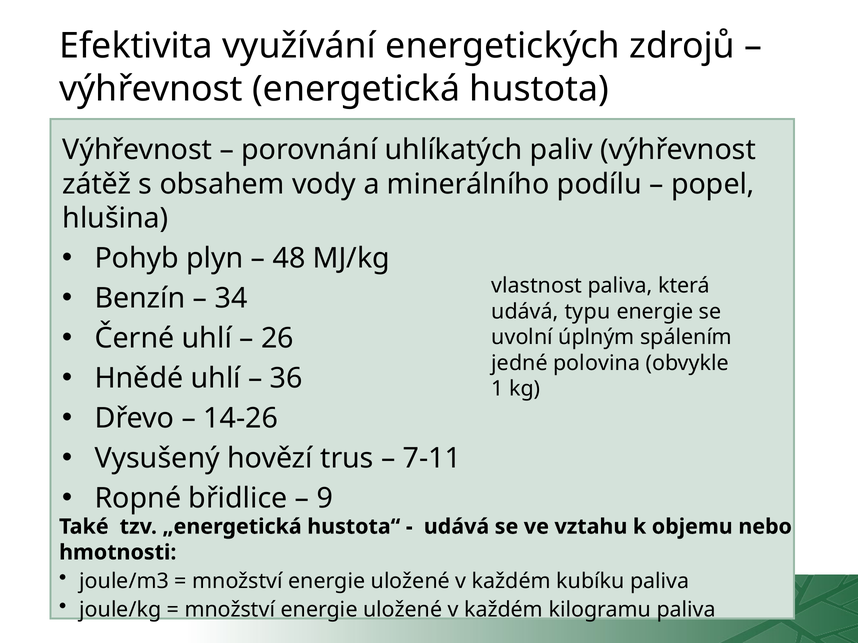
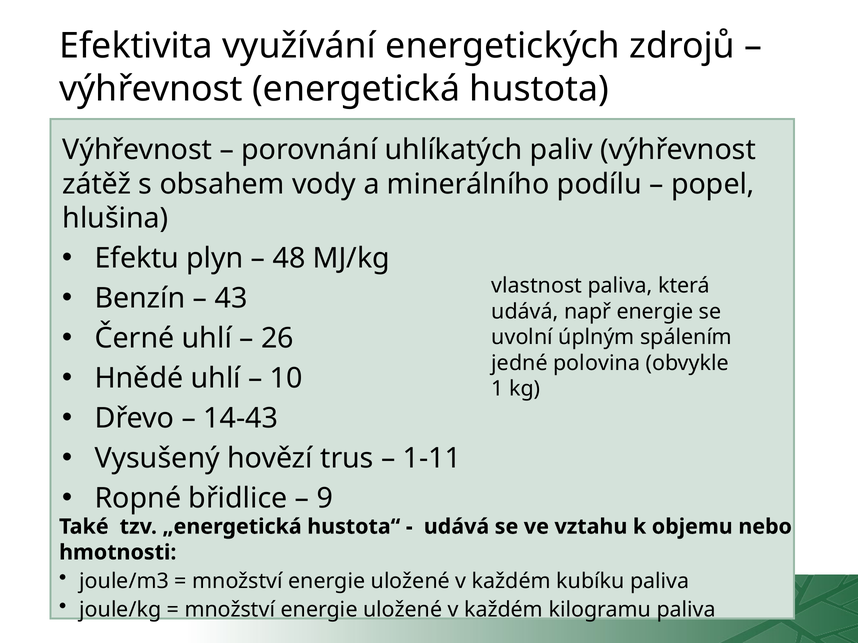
Pohyb: Pohyb -> Efektu (137, 259)
34: 34 -> 43 (231, 299)
typu: typu -> např (588, 312)
36: 36 -> 10 (286, 379)
14-26: 14-26 -> 14-43 (241, 419)
7-11: 7-11 -> 1-11 (432, 459)
